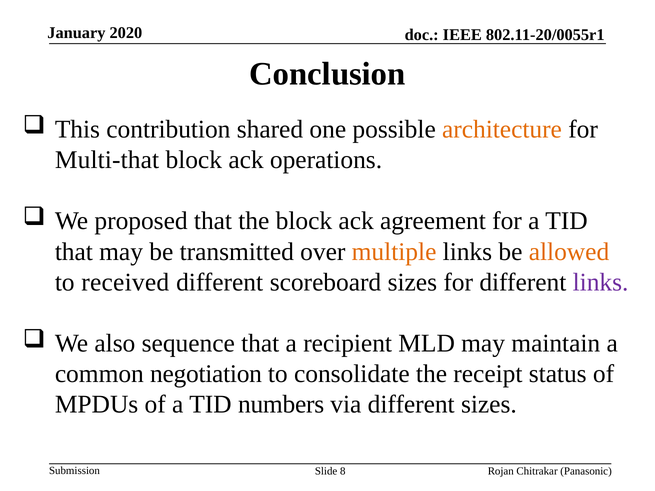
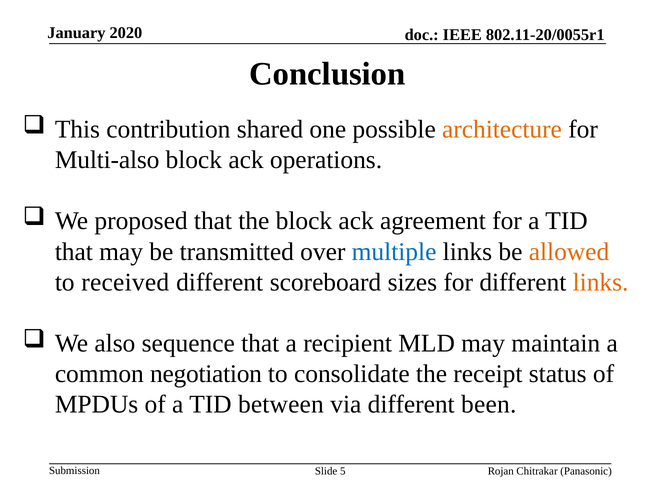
Multi-that: Multi-that -> Multi-also (107, 160)
multiple colour: orange -> blue (394, 252)
links colour: purple -> orange (601, 282)
numbers: numbers -> between (281, 405)
different sizes: sizes -> been (489, 405)
8: 8 -> 5 (343, 471)
